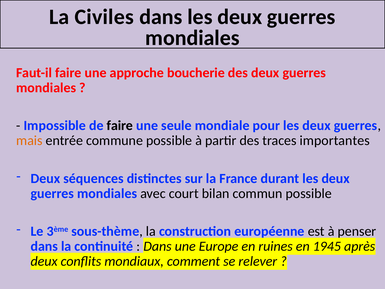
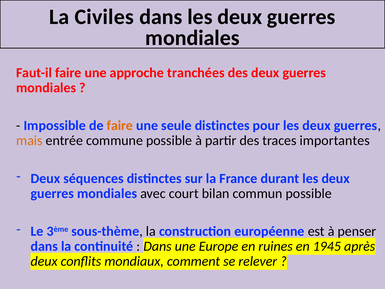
boucherie: boucherie -> tranchées (196, 73)
faire colour: black -> orange (120, 125)
seule mondiale: mondiale -> distinctes (222, 125)
